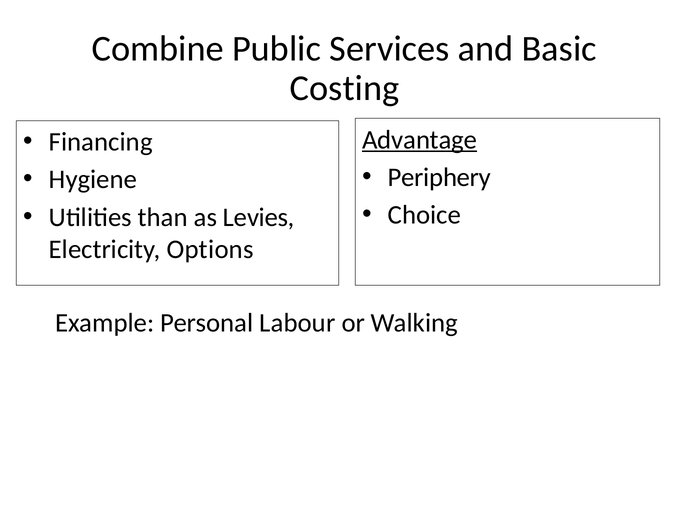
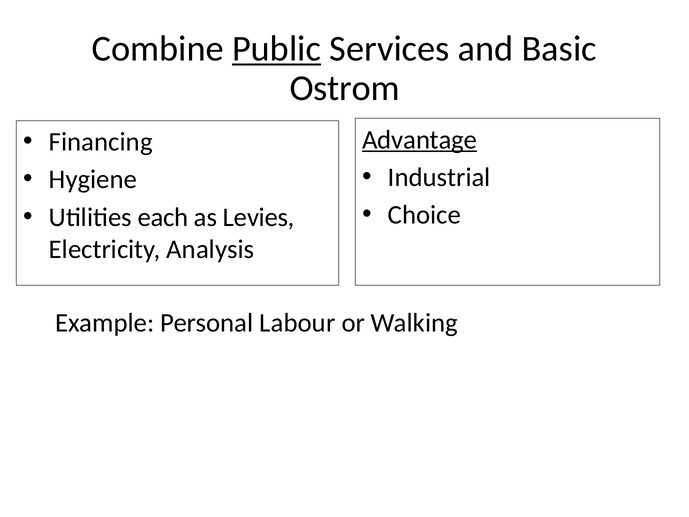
Public underline: none -> present (277, 49)
Costing: Costing -> Ostrom (345, 88)
Periphery: Periphery -> Industrial (439, 177)
than: than -> each (163, 217)
Options: Options -> Analysis (210, 249)
